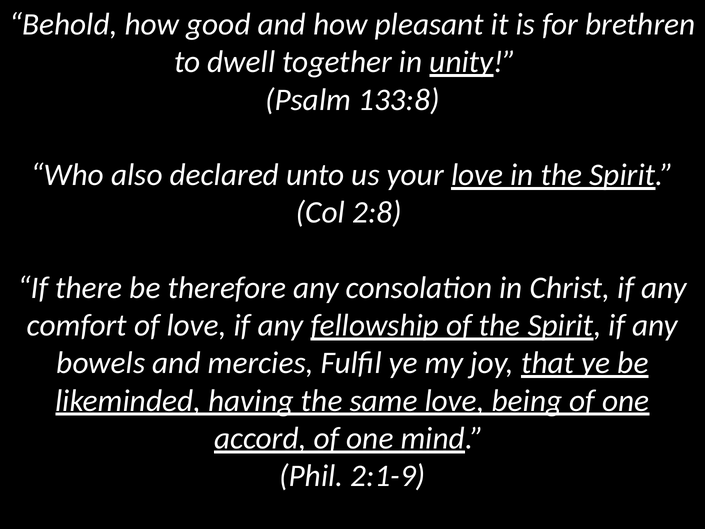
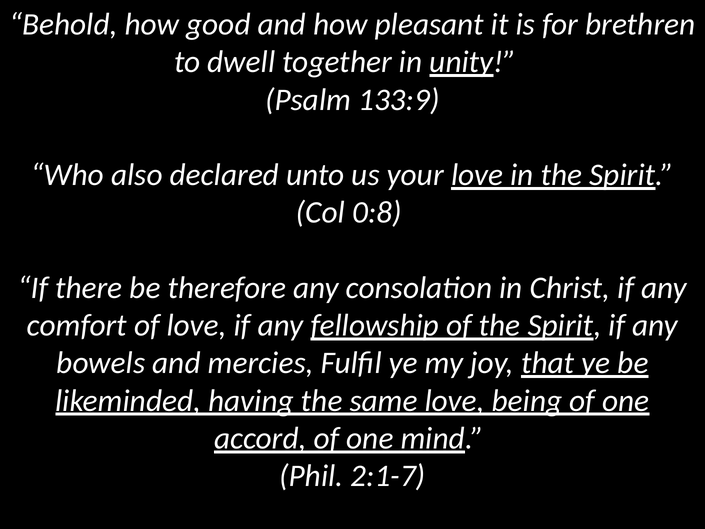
133:8: 133:8 -> 133:9 (399, 100)
2:8: 2:8 -> 0:8 (377, 213)
2:1-9: 2:1-9 -> 2:1-7 (388, 476)
